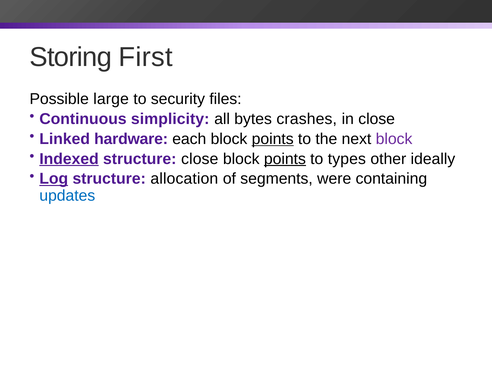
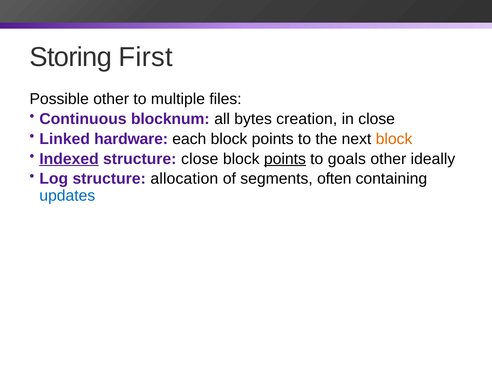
Possible large: large -> other (111, 99)
security: security -> multiple (178, 99)
simplicity: simplicity -> blocknum (170, 119)
crashes: crashes -> creation (307, 119)
points underline: present -> none (273, 139)
block colour: purple -> orange (394, 139)
types: types -> goals (347, 159)
Log underline: present -> none (54, 179)
were: were -> often (334, 179)
